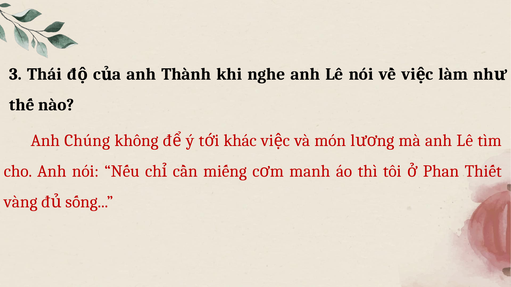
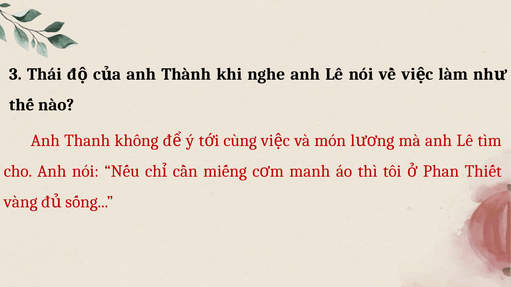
Chúng: Chúng -> Thanh (87, 141)
khác: khác -> cùng (240, 141)
